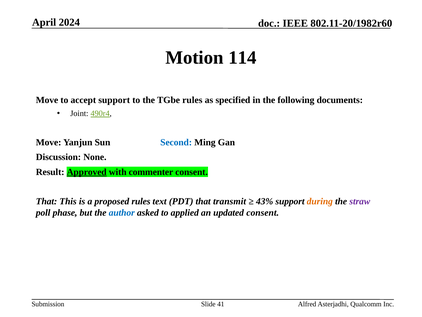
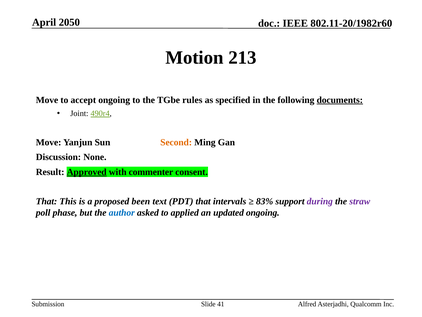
2024: 2024 -> 2050 (69, 22)
114: 114 -> 213 (242, 58)
accept support: support -> ongoing (114, 100)
documents underline: none -> present (340, 100)
Second colour: blue -> orange (176, 142)
proposed rules: rules -> been (141, 201)
transmit: transmit -> intervals (230, 201)
43%: 43% -> 83% (265, 201)
during colour: orange -> purple (320, 201)
updated consent: consent -> ongoing (263, 212)
